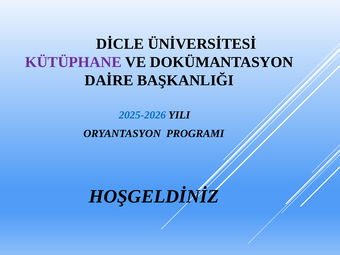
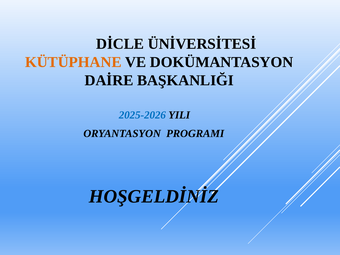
KÜTÜPHANE colour: purple -> orange (73, 62)
